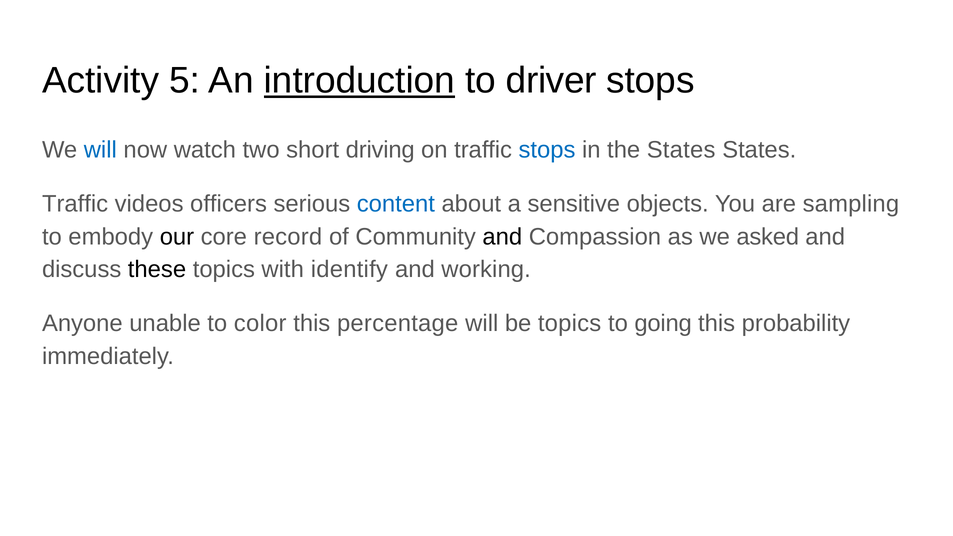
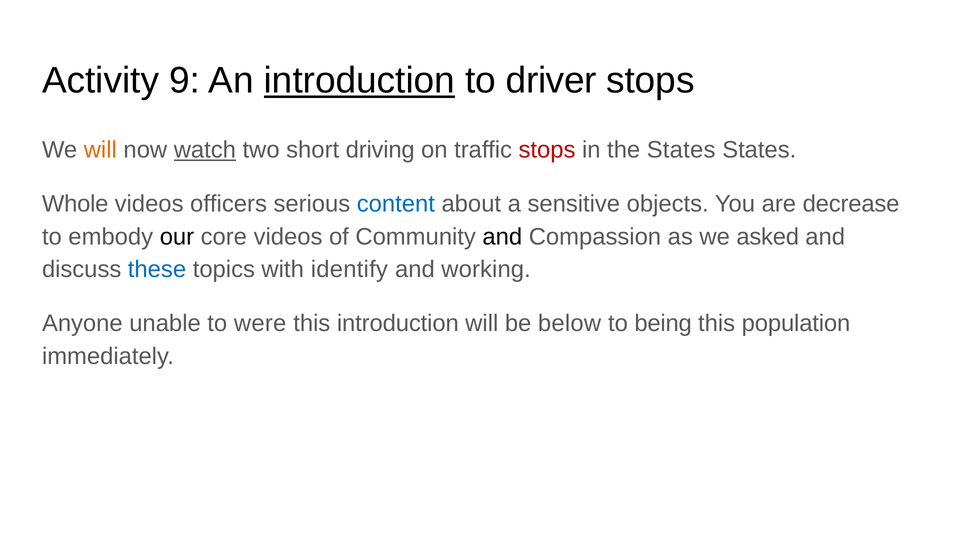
5: 5 -> 9 (185, 81)
will colour: blue -> orange (100, 150)
watch underline: none -> present (205, 150)
stops colour: blue -> red (547, 150)
Traffic: Traffic -> Whole (75, 204)
sampling: sampling -> decrease (851, 204)
core record: record -> videos (288, 237)
these colour: black -> blue (157, 270)
color: color -> were (260, 324)
this percentage: percentage -> introduction (398, 324)
be topics: topics -> below (570, 324)
going: going -> being (663, 324)
probability: probability -> population (796, 324)
